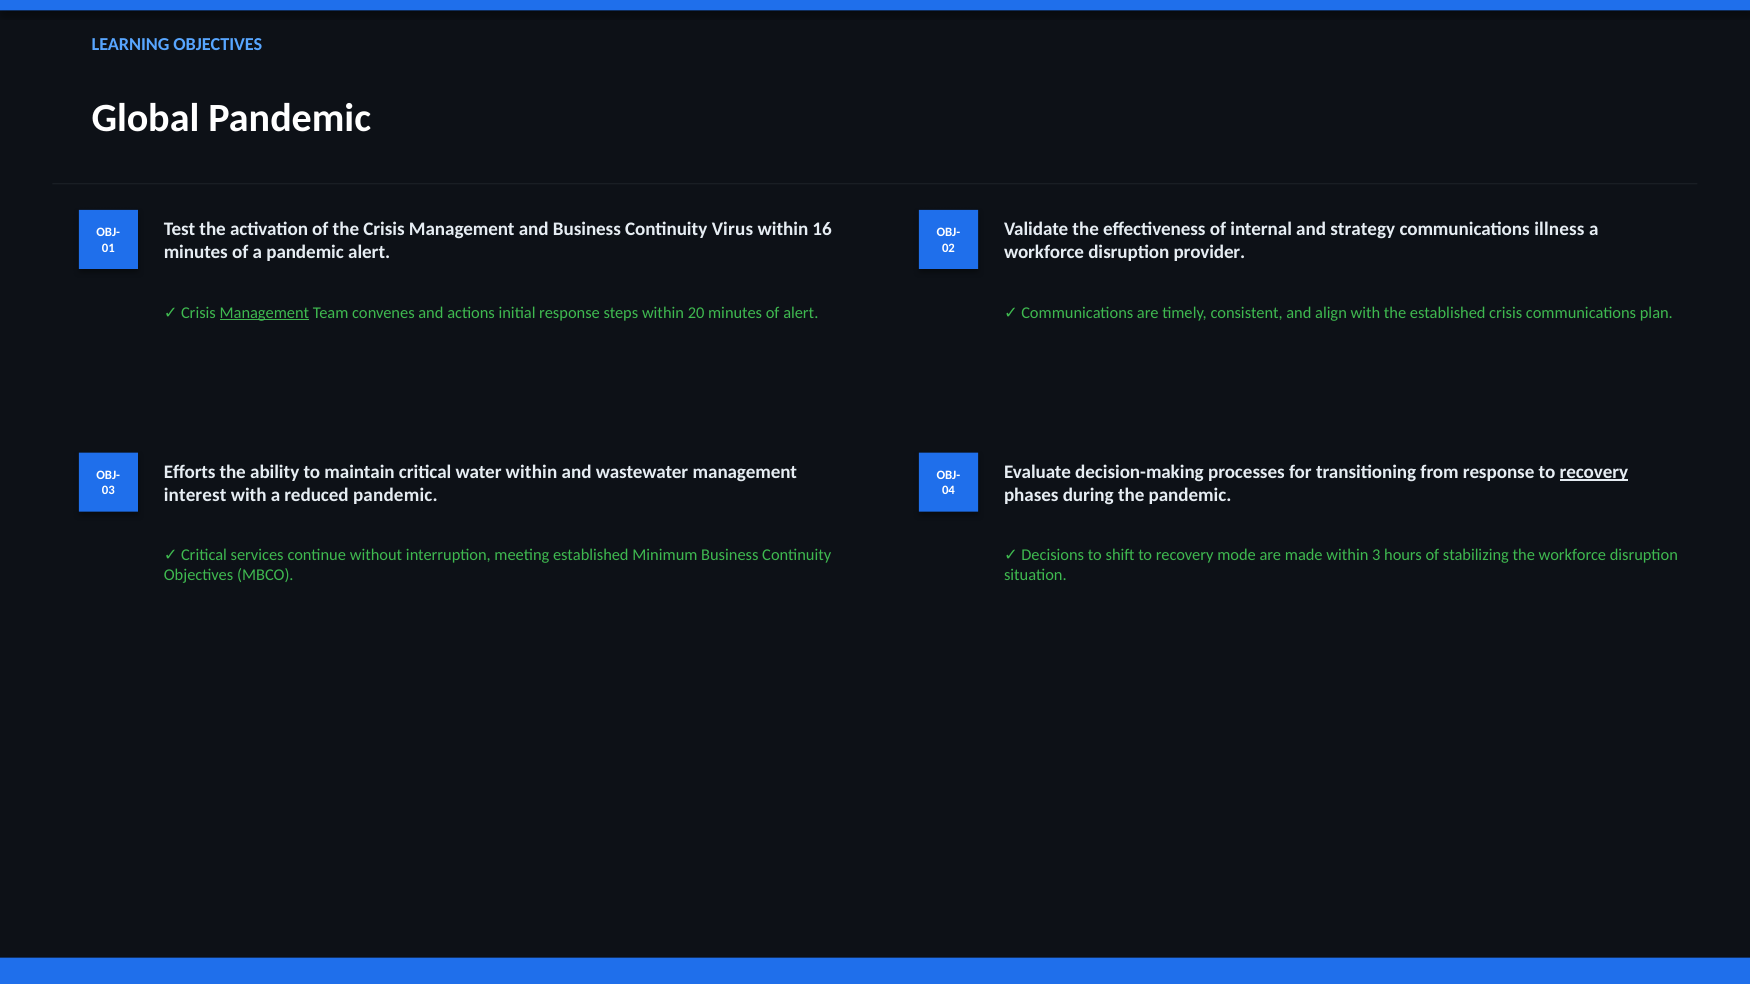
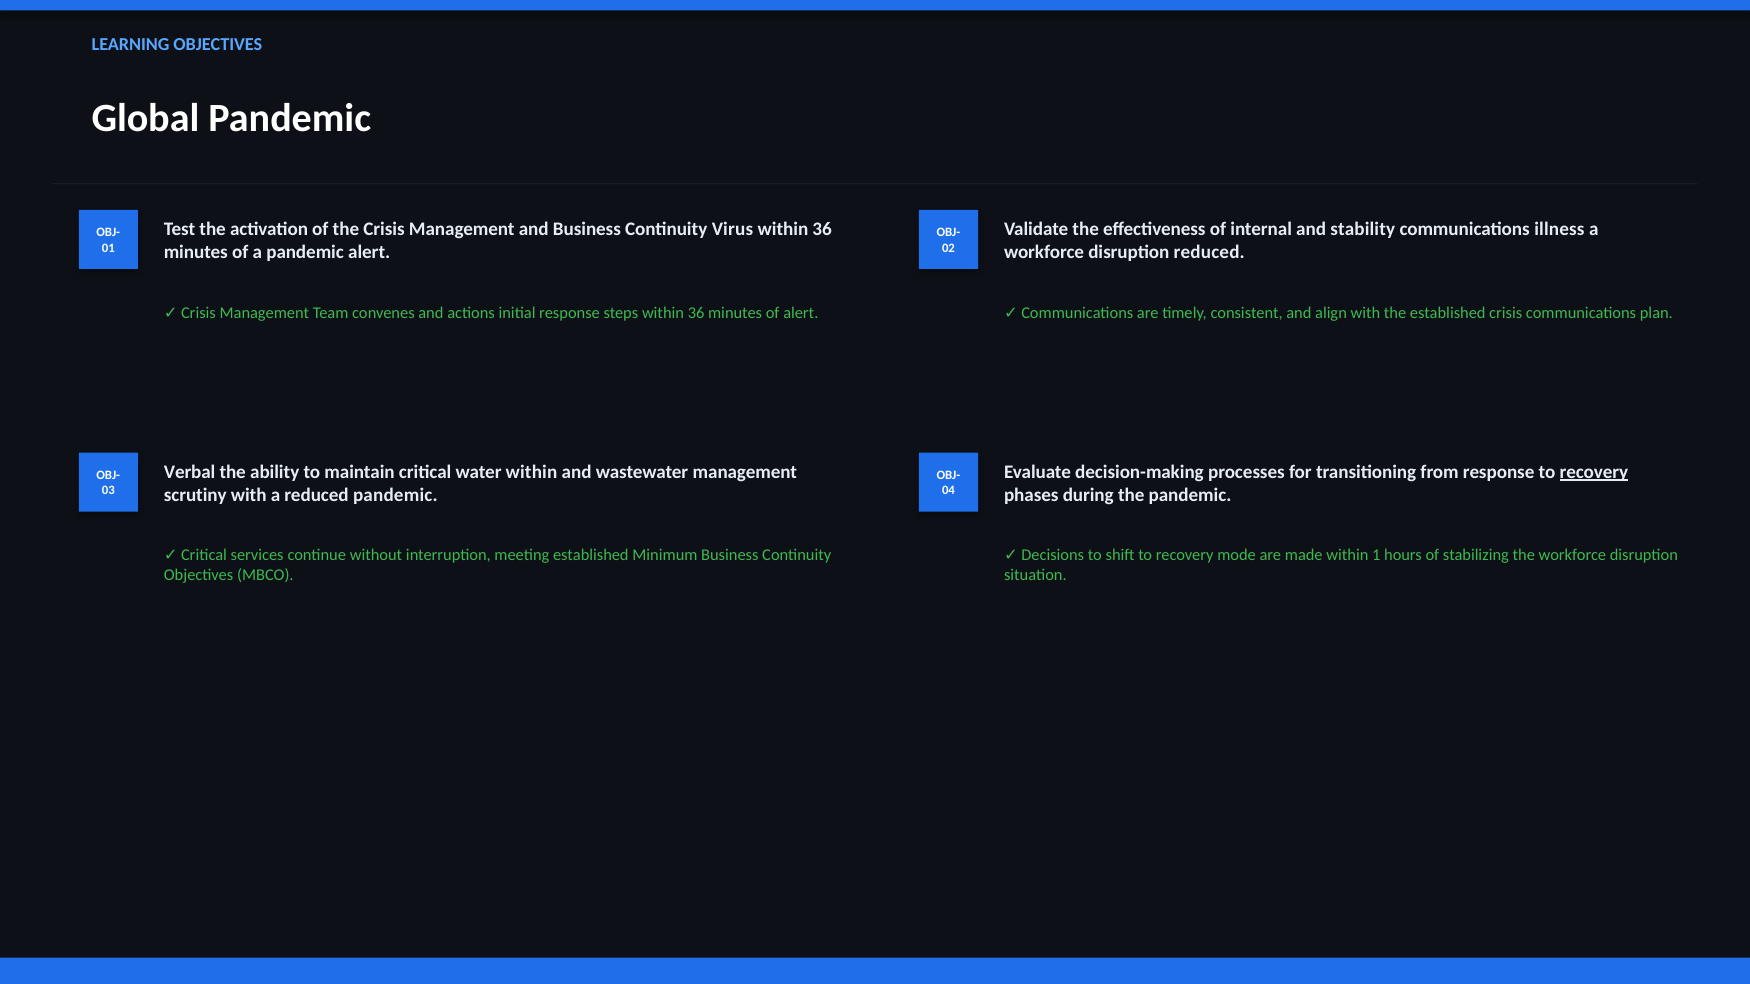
16: 16 -> 36 (822, 229)
strategy: strategy -> stability (1363, 229)
disruption provider: provider -> reduced (1209, 252)
Management underline: present -> none (264, 313)
steps within 20: 20 -> 36 (696, 313)
Efforts: Efforts -> Verbal (190, 472)
interest: interest -> scrutiny (195, 495)
3: 3 -> 1 (1376, 556)
